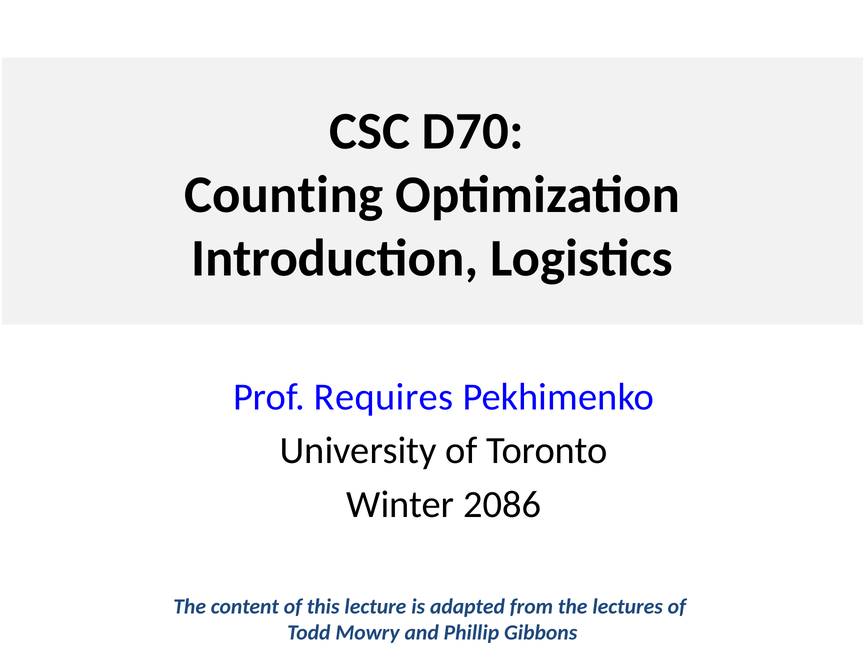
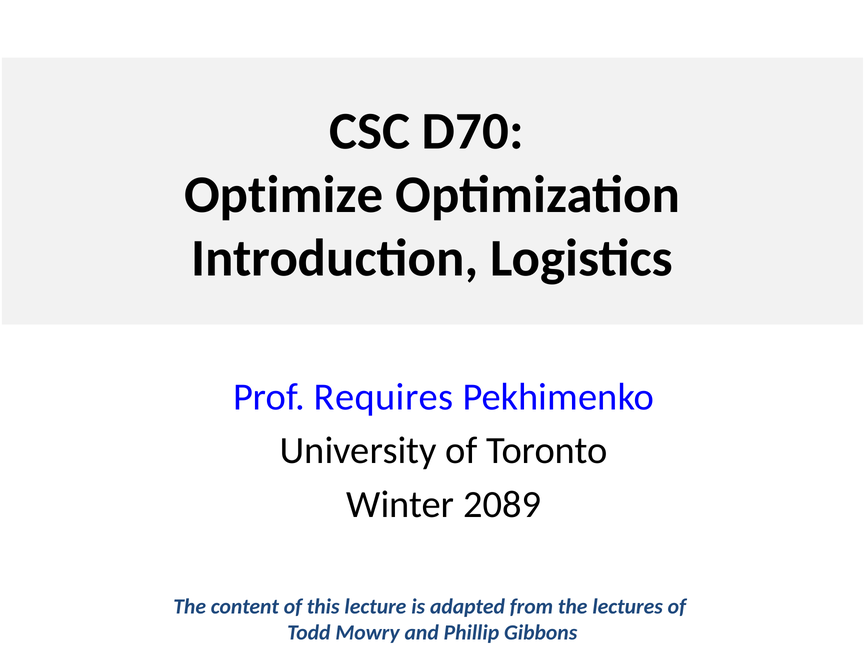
Counting: Counting -> Optimize (284, 195)
2086: 2086 -> 2089 (502, 505)
